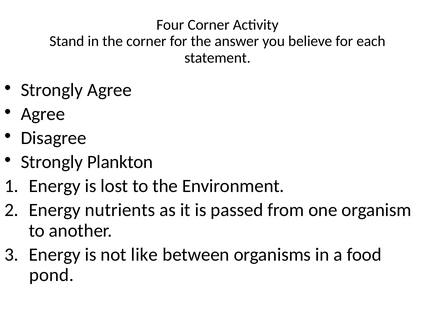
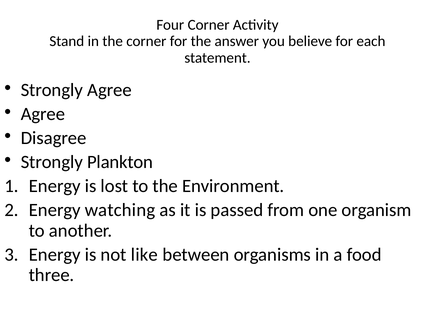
nutrients: nutrients -> watching (120, 210)
pond: pond -> three (52, 275)
